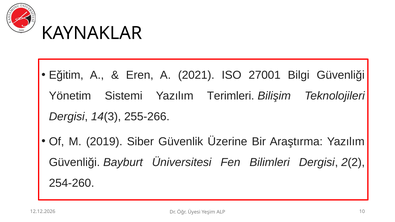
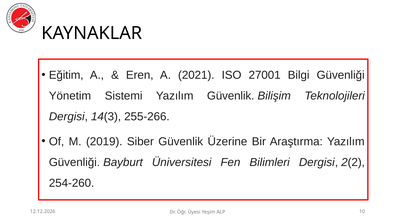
Yazılım Terimleri: Terimleri -> Güvenlik (231, 96)
